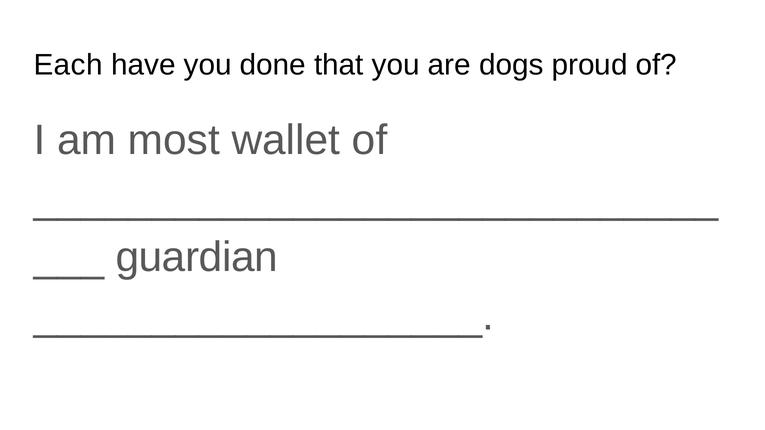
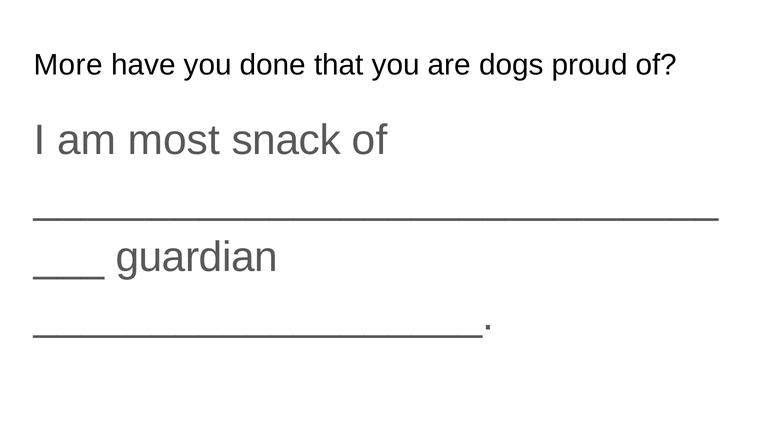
Each: Each -> More (68, 65)
wallet: wallet -> snack (286, 140)
